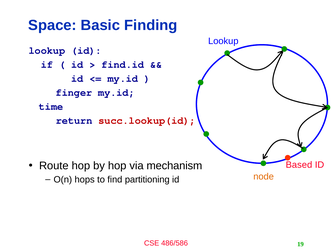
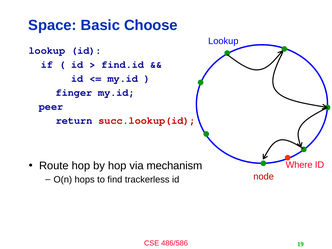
Finding: Finding -> Choose (151, 25)
time: time -> peer (51, 106)
Based: Based -> Where (299, 165)
node colour: orange -> red (264, 177)
partitioning: partitioning -> trackerless (147, 179)
